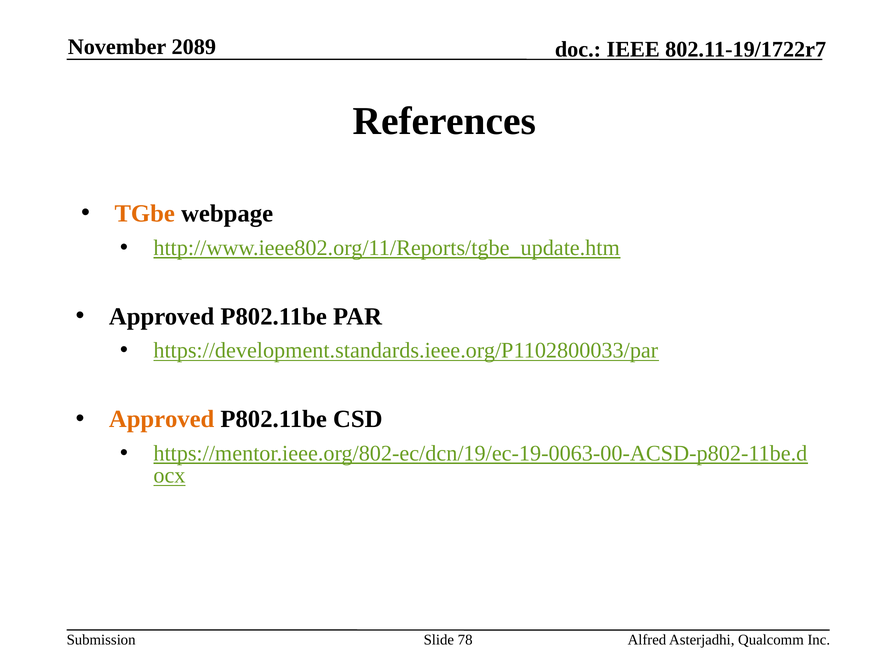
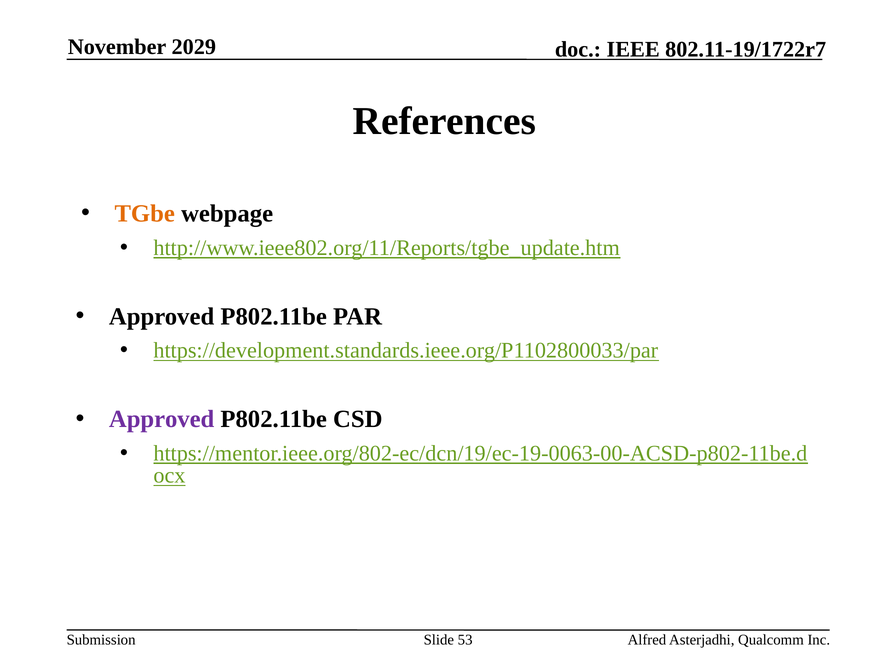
2089: 2089 -> 2029 (194, 47)
Approved colour: orange -> purple (162, 419)
78: 78 -> 53 (465, 639)
